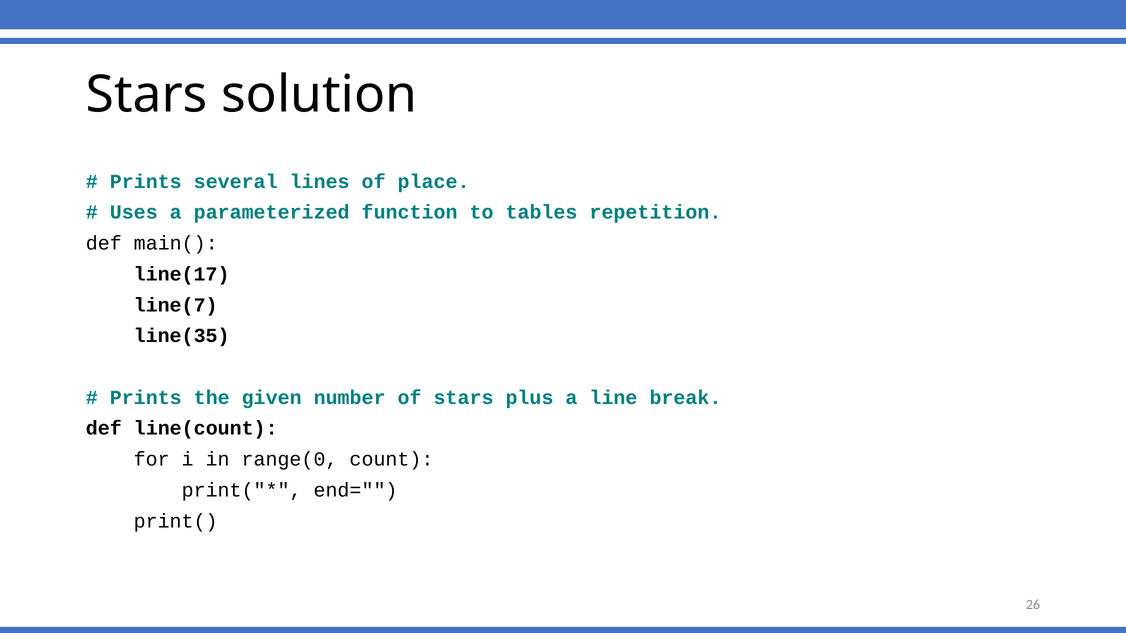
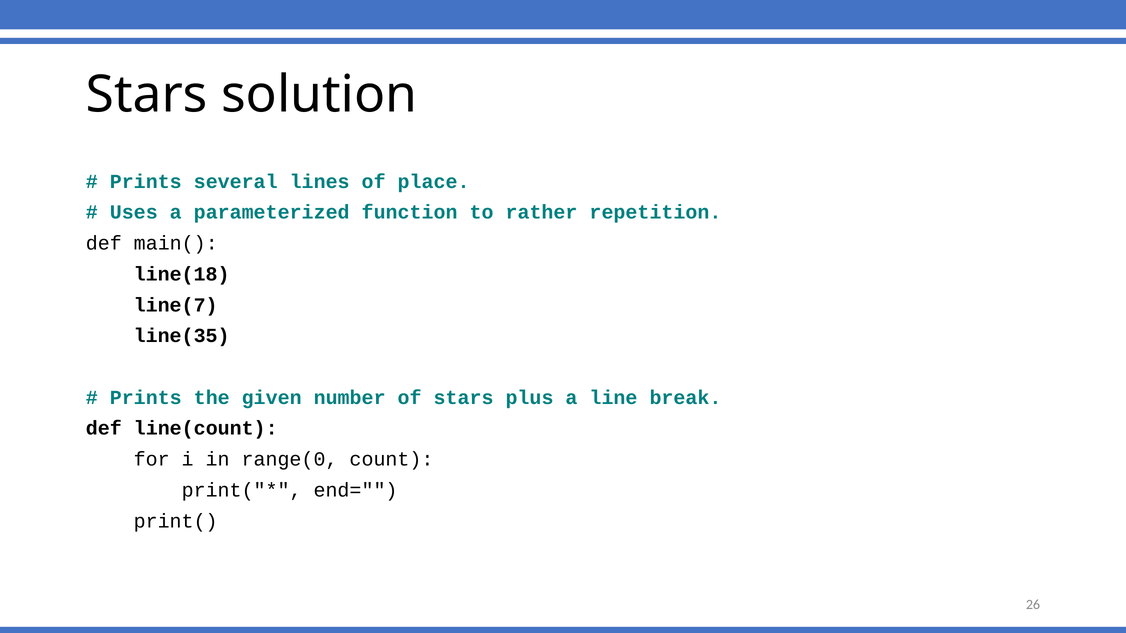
tables: tables -> rather (541, 212)
line(17: line(17 -> line(18 (182, 274)
